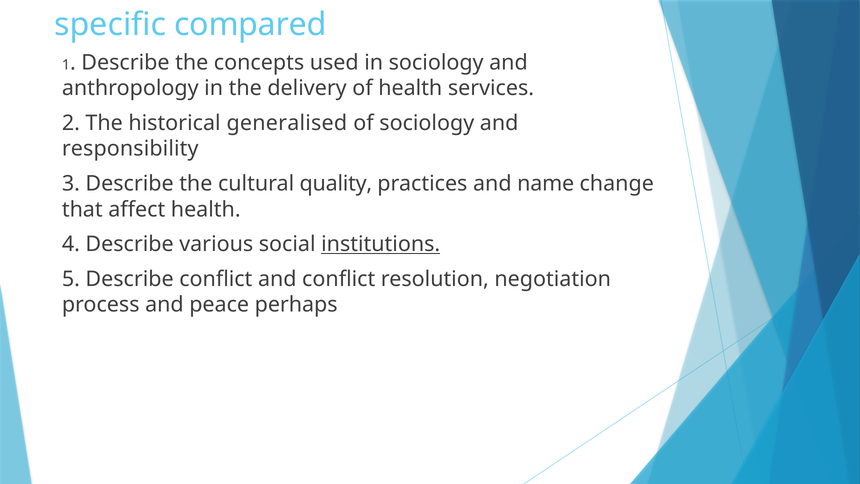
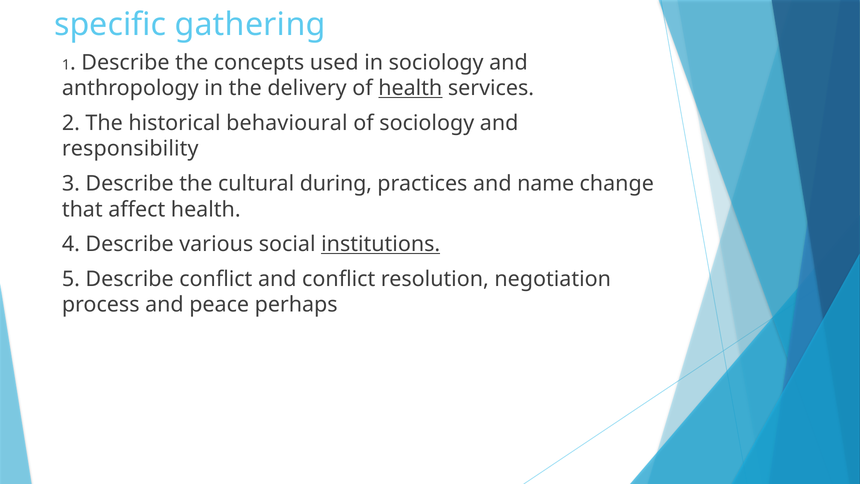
compared: compared -> gathering (250, 25)
health underline: none -> present (410, 88)
generalised: generalised -> behavioural (287, 123)
quality: quality -> during (336, 184)
